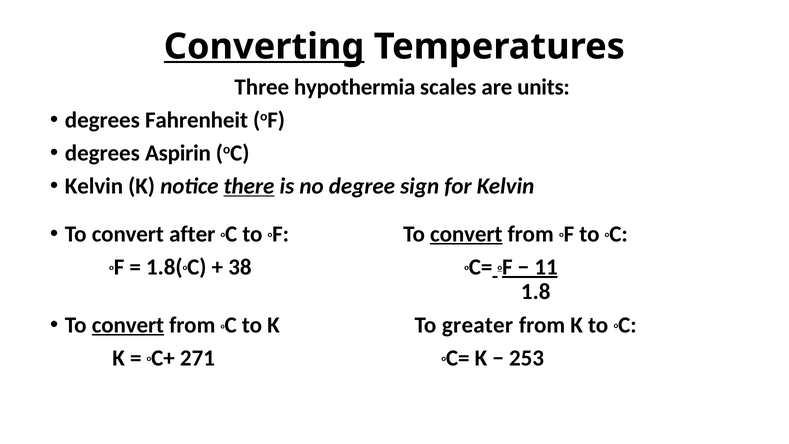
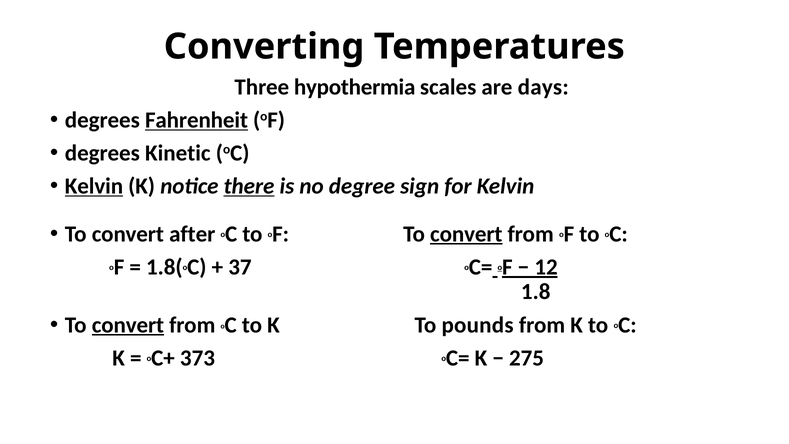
Converting underline: present -> none (264, 47)
units: units -> days (543, 87)
Fahrenheit underline: none -> present (196, 120)
Aspirin: Aspirin -> Kinetic (178, 153)
Kelvin underline: none -> present (94, 186)
38: 38 -> 37 (240, 267)
11: 11 -> 12 (546, 267)
greater: greater -> pounds (478, 325)
271: 271 -> 373 (197, 358)
253: 253 -> 275 (527, 358)
